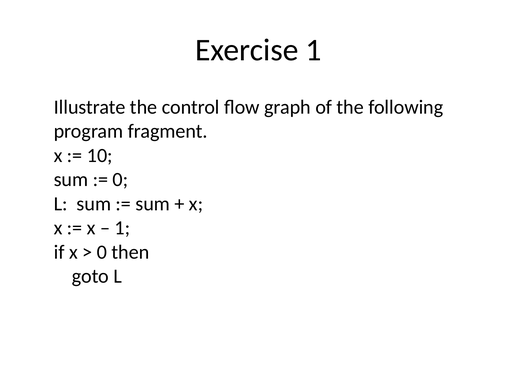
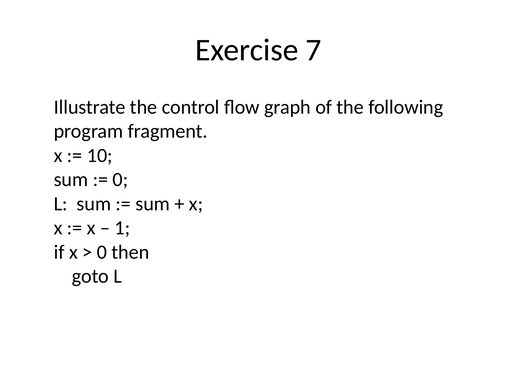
Exercise 1: 1 -> 7 (314, 50)
